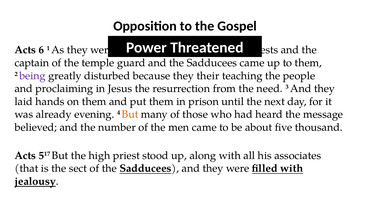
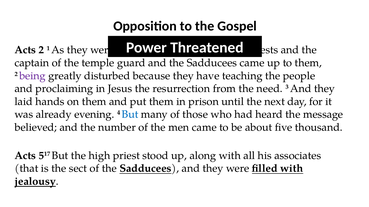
Acts 6: 6 -> 2 (41, 50)
their: their -> have (208, 76)
But colour: orange -> blue (130, 115)
